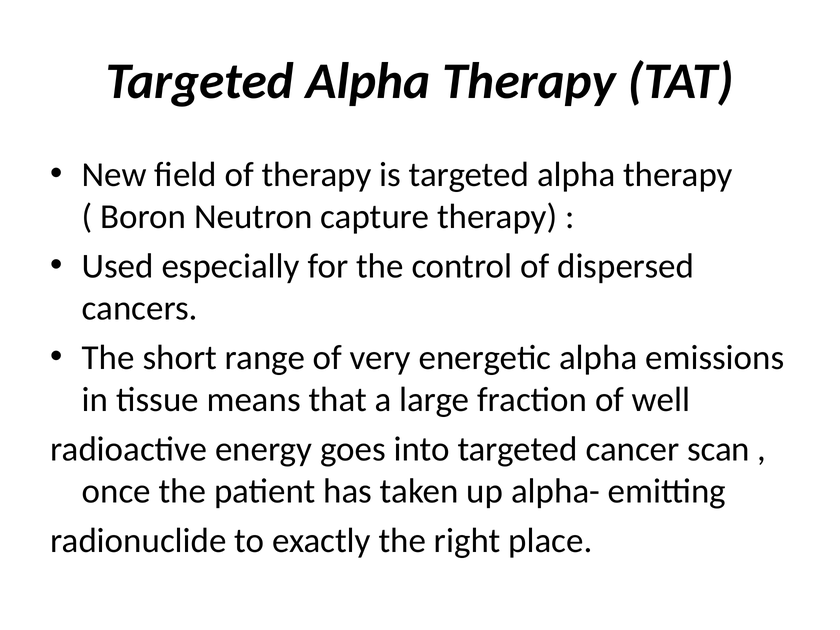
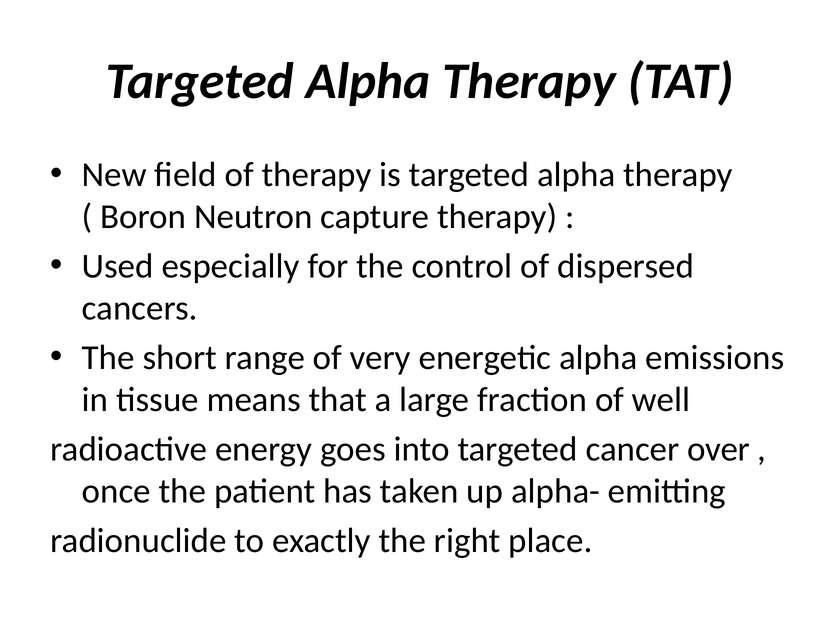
scan: scan -> over (719, 449)
